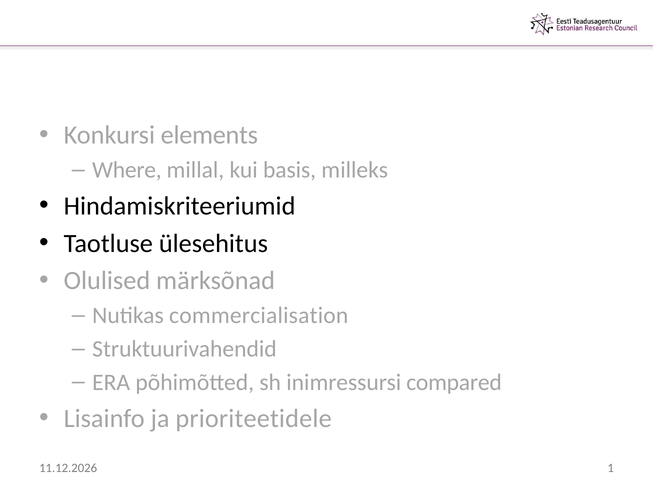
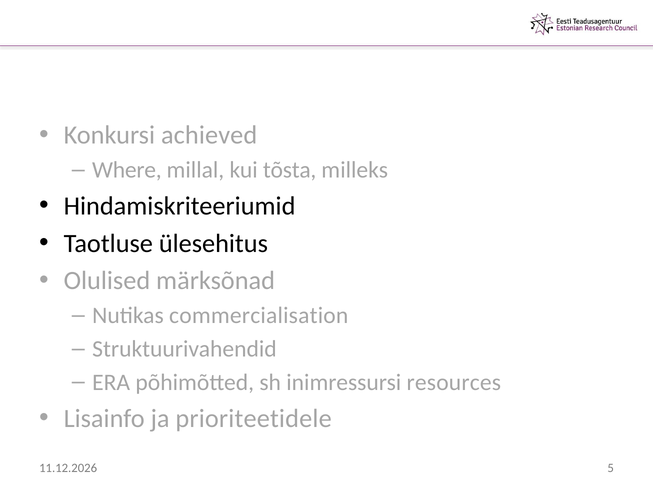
elements: elements -> achieved (209, 135)
basis: basis -> tõsta (290, 170)
compared: compared -> resources (454, 382)
1: 1 -> 5 (611, 468)
